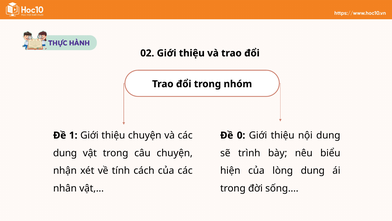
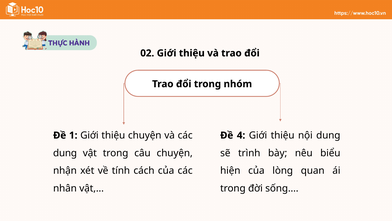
0: 0 -> 4 (241, 135)
lòng dung: dung -> quan (313, 170)
